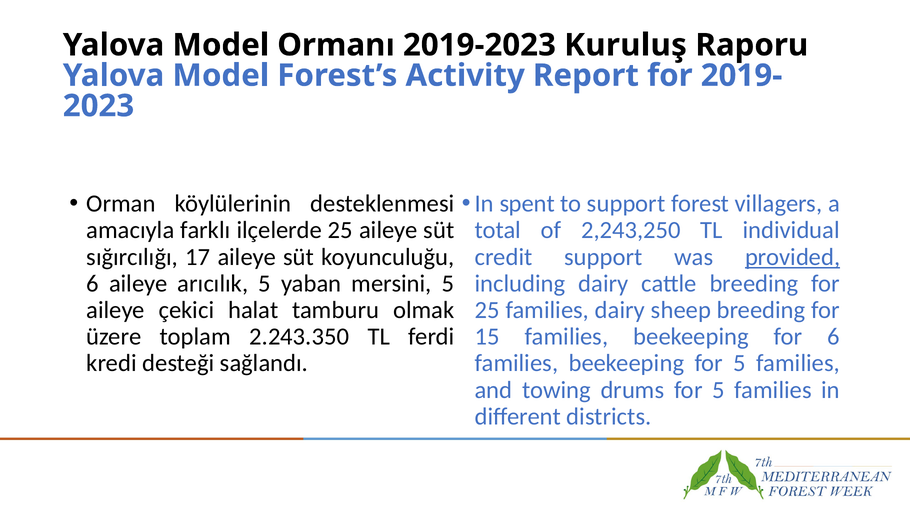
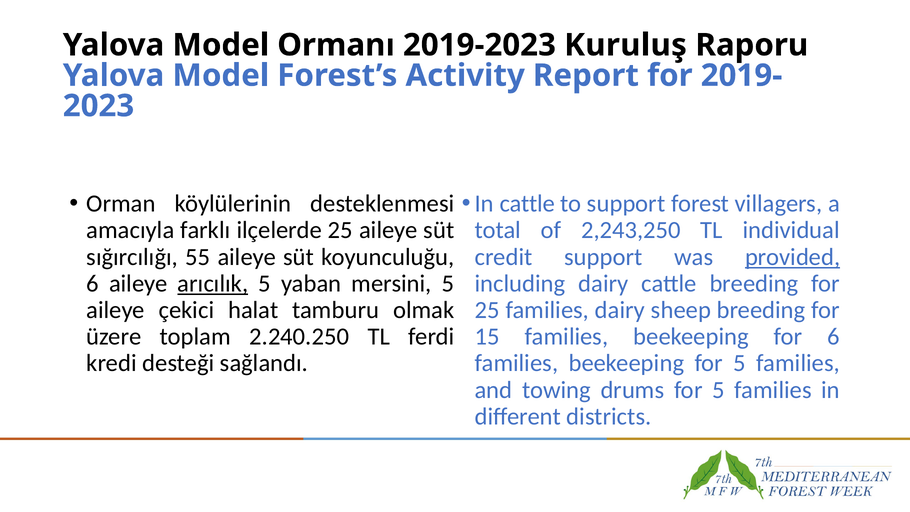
In spent: spent -> cattle (527, 204)
17: 17 -> 55 (198, 257)
arıcılık underline: none -> present (213, 283)
2.243.350: 2.243.350 -> 2.240.250 (299, 337)
